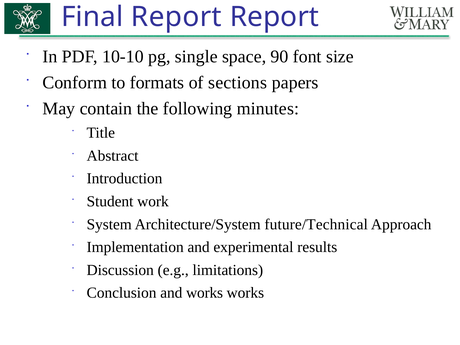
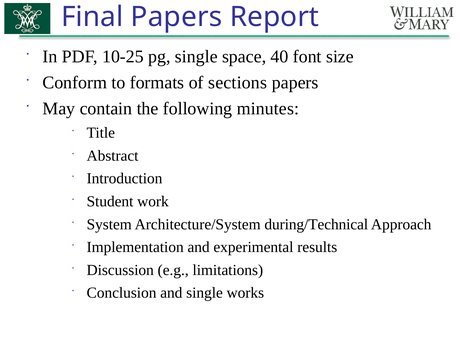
Final Report: Report -> Papers (176, 17)
10-10: 10-10 -> 10-25 (123, 57)
90: 90 -> 40 (280, 57)
future/Technical: future/Technical -> during/Technical (316, 224)
and works: works -> single (205, 293)
